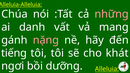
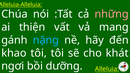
danh: danh -> thiện (32, 27)
nặng colour: pink -> light blue (46, 40)
tiếng: tiếng -> khao (14, 53)
